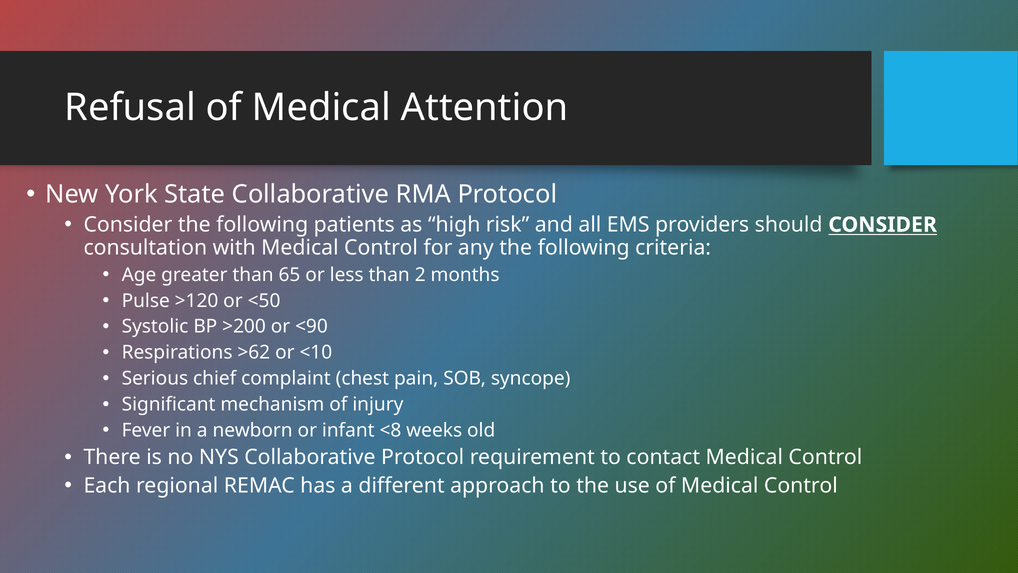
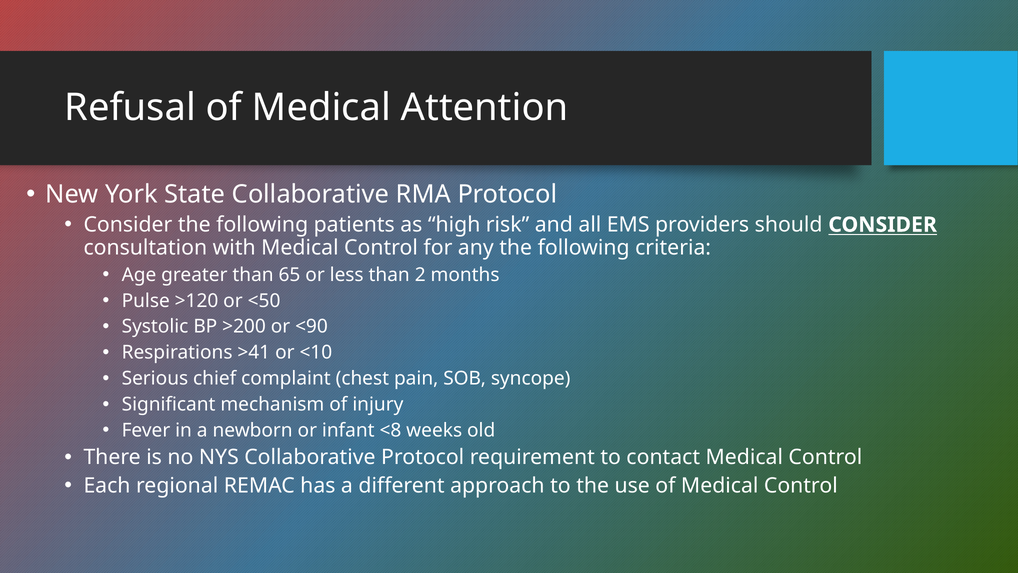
>62: >62 -> >41 (254, 352)
